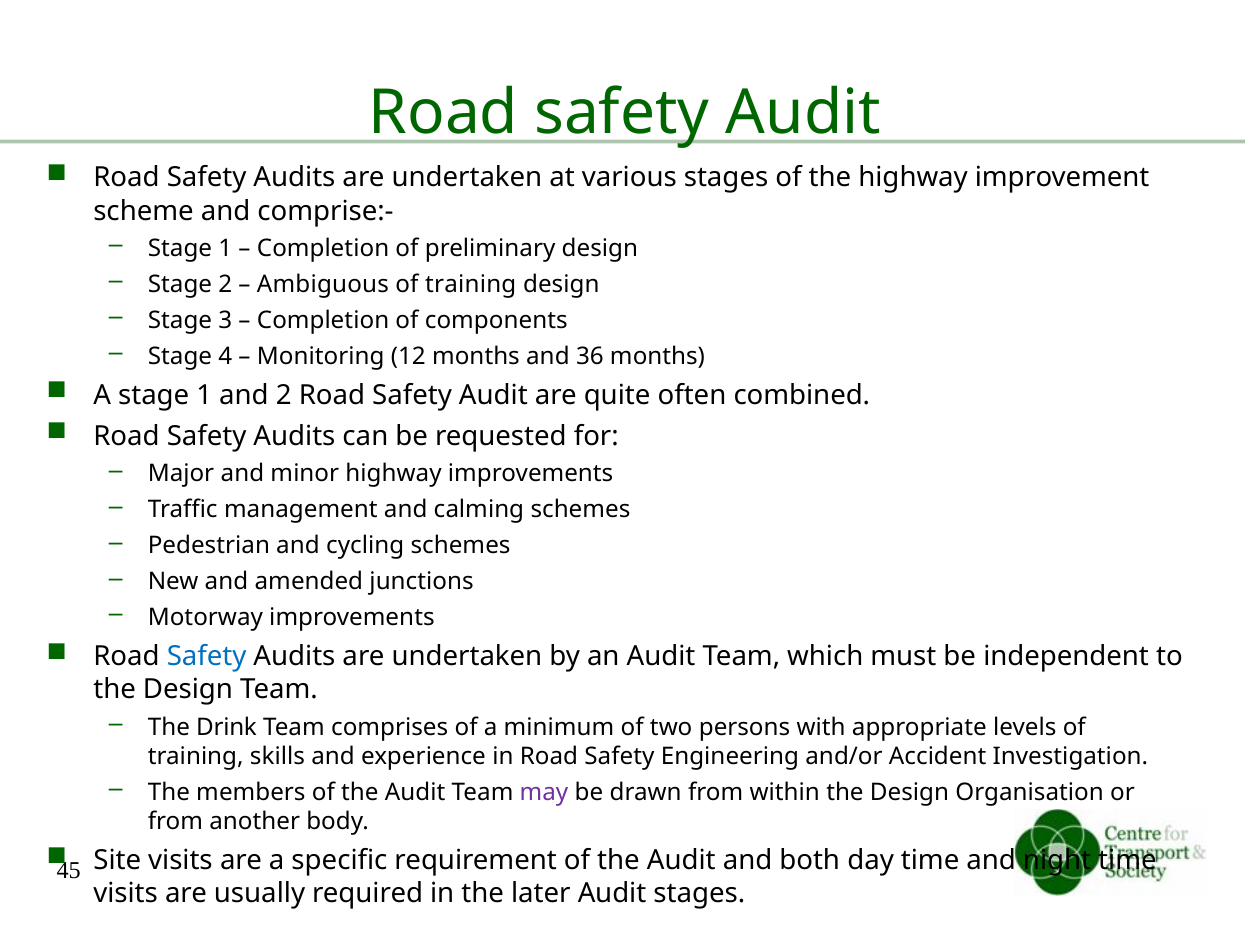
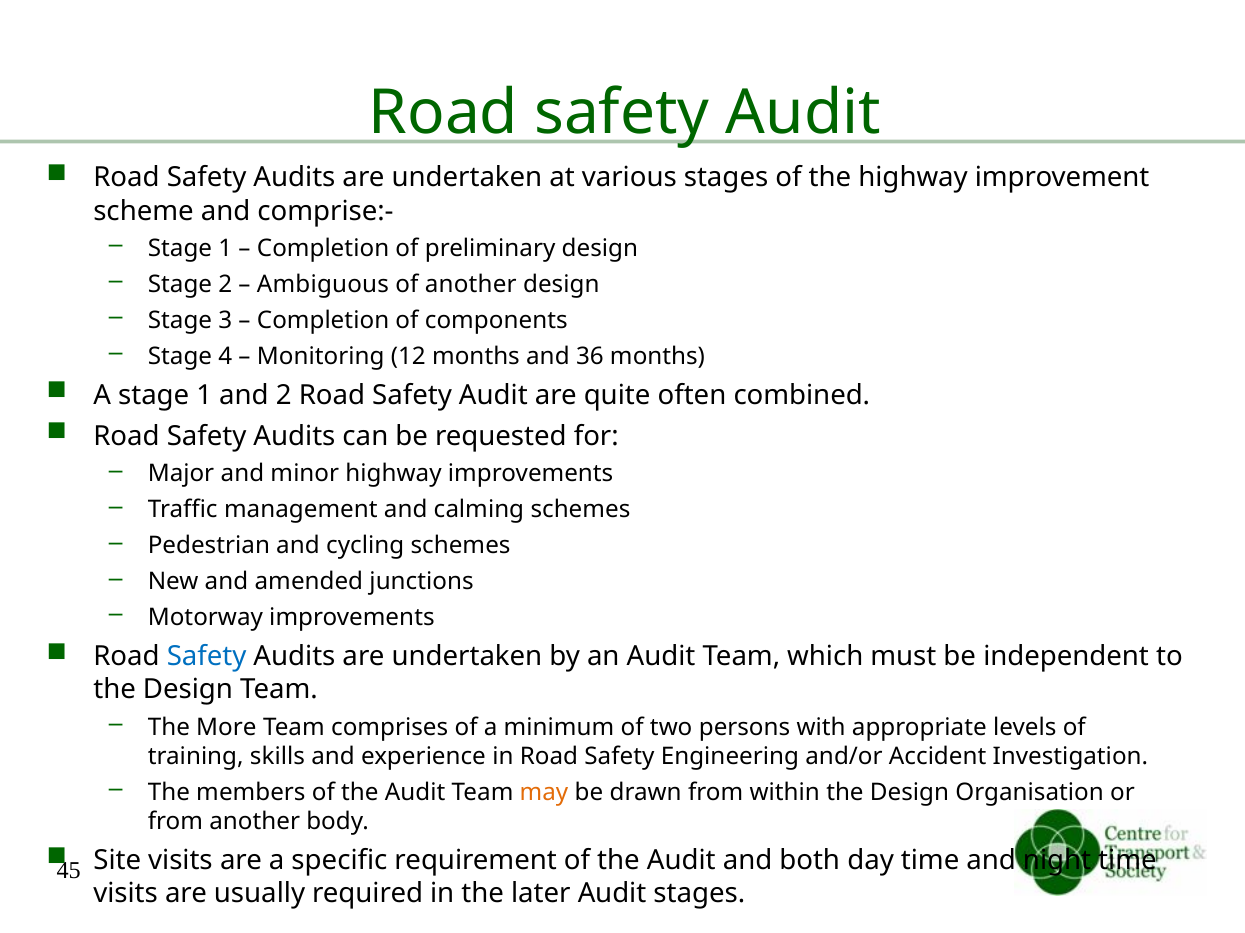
training: training -> another (471, 285)
Drink: Drink -> More (226, 728)
may colour: purple -> orange (544, 793)
